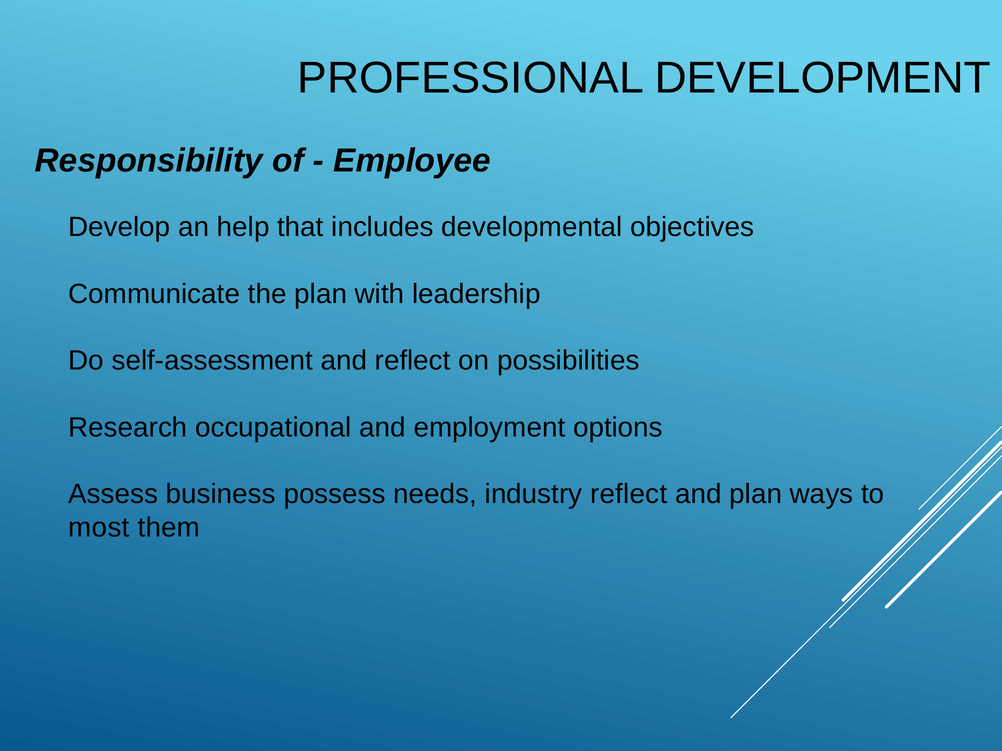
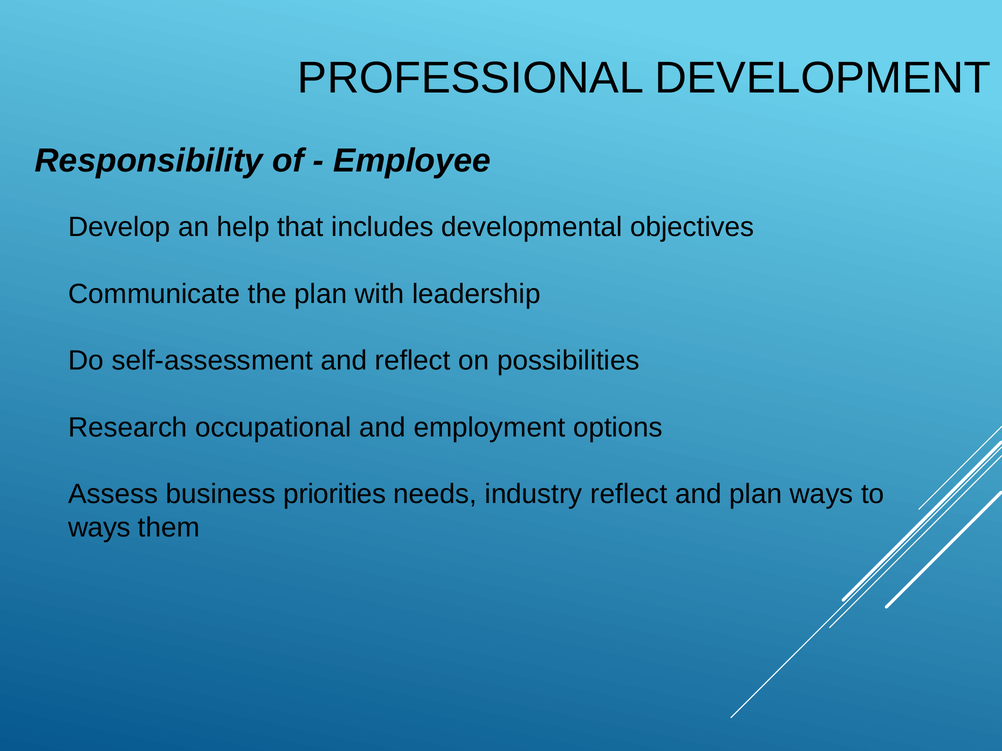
possess: possess -> priorities (335, 495)
most: most -> ways (99, 528)
